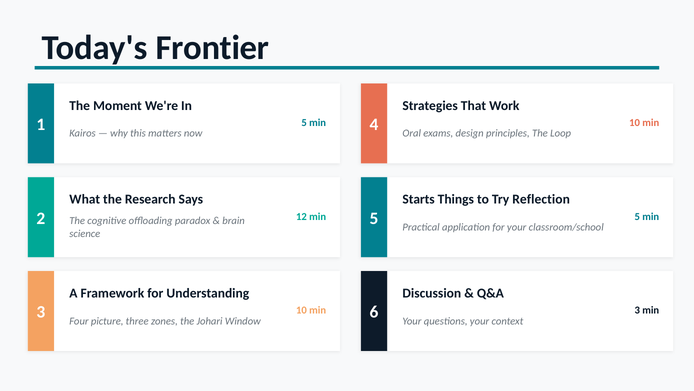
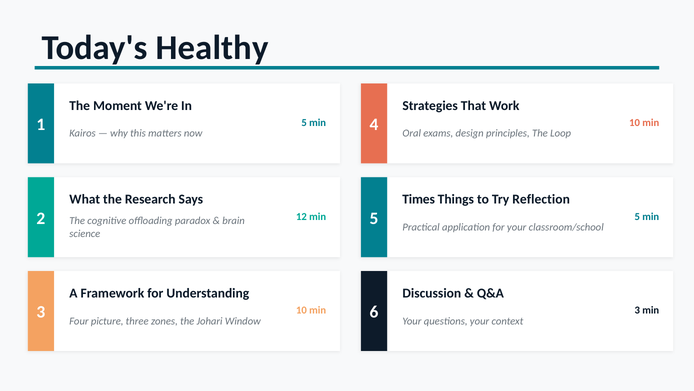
Frontier: Frontier -> Healthy (212, 48)
Starts: Starts -> Times (419, 199)
